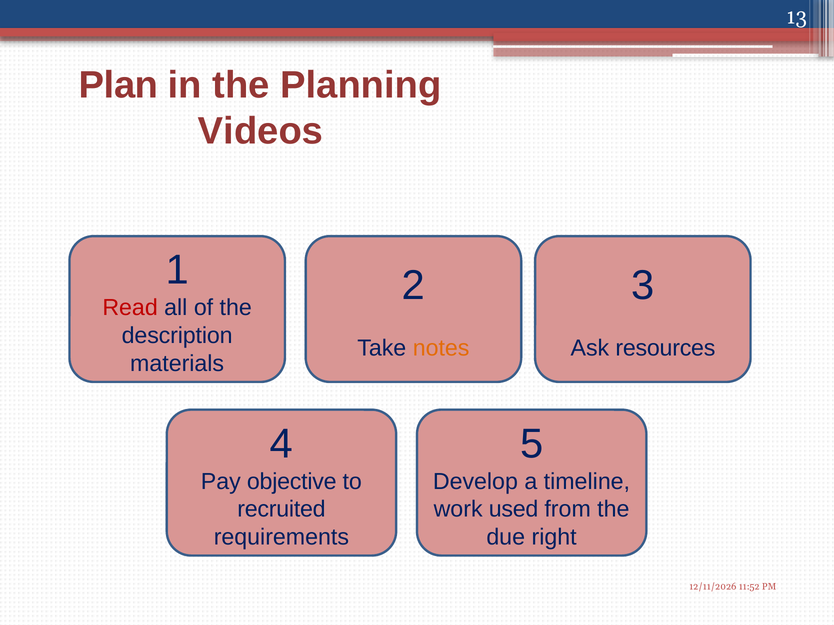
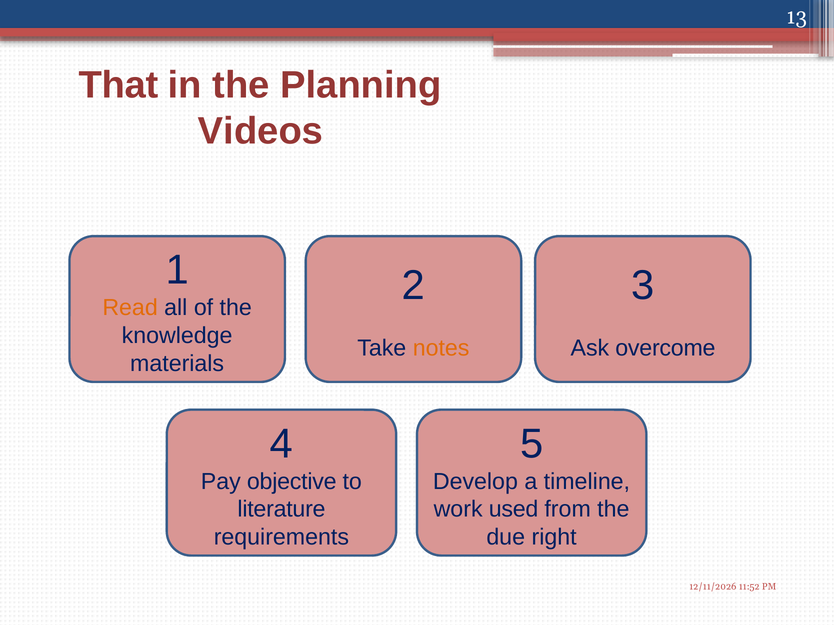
Plan: Plan -> That (119, 85)
Read colour: red -> orange (130, 308)
description: description -> knowledge (177, 336)
resources: resources -> overcome (665, 348)
recruited: recruited -> literature (281, 510)
